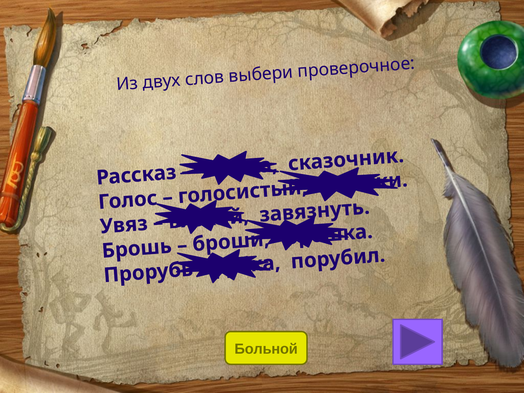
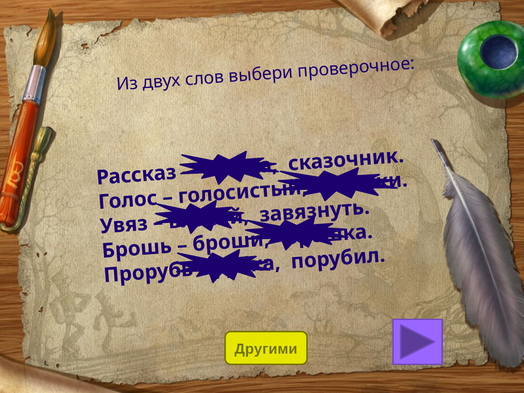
Больной: Больной -> Другими (266, 349)
